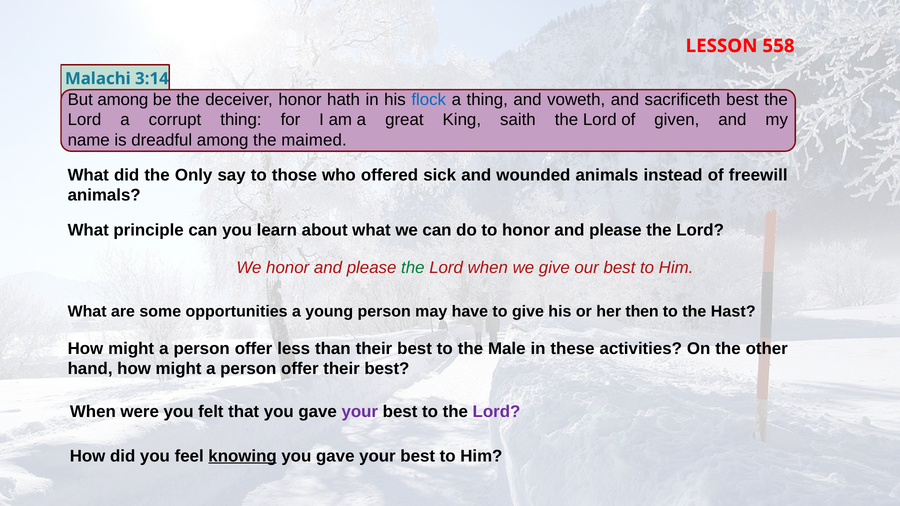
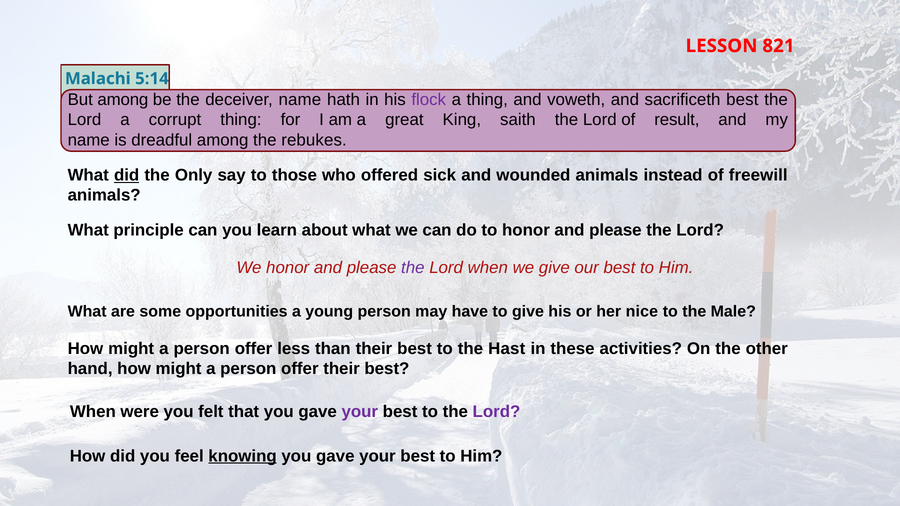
558: 558 -> 821 (778, 46)
3:14: 3:14 -> 5:14 (152, 79)
deceiver honor: honor -> name (300, 100)
flock colour: blue -> purple (429, 100)
given: given -> result (677, 120)
maimed: maimed -> rebukes (314, 140)
did underline: none -> present (127, 175)
the colour: green -> purple (413, 268)
then: then -> nice (642, 311)
Hast: Hast -> Male (733, 311)
Male: Male -> Hast (507, 349)
